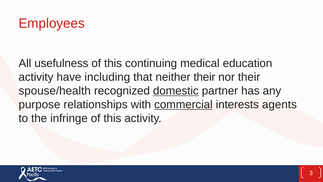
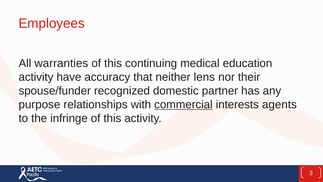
usefulness: usefulness -> warranties (61, 63)
including: including -> accuracy (107, 77)
neither their: their -> lens (204, 77)
spouse/health: spouse/health -> spouse/funder (55, 91)
domestic underline: present -> none (176, 91)
